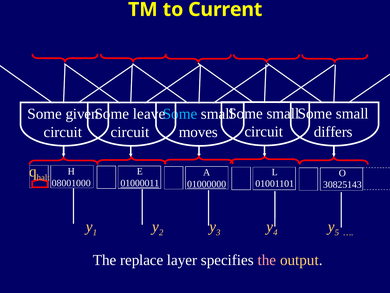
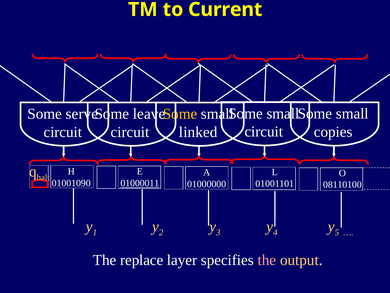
given: given -> serve (82, 114)
Some colour: light blue -> yellow (180, 114)
differs: differs -> copies (333, 132)
moves: moves -> linked (198, 132)
08001000: 08001000 -> 01001090 (71, 183)
01000000 underline: present -> none (207, 184)
30825143: 30825143 -> 08110100 (342, 184)
